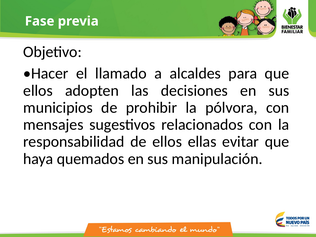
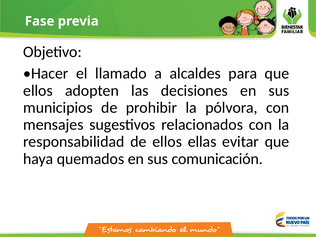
manipulación: manipulación -> comunicación (217, 159)
